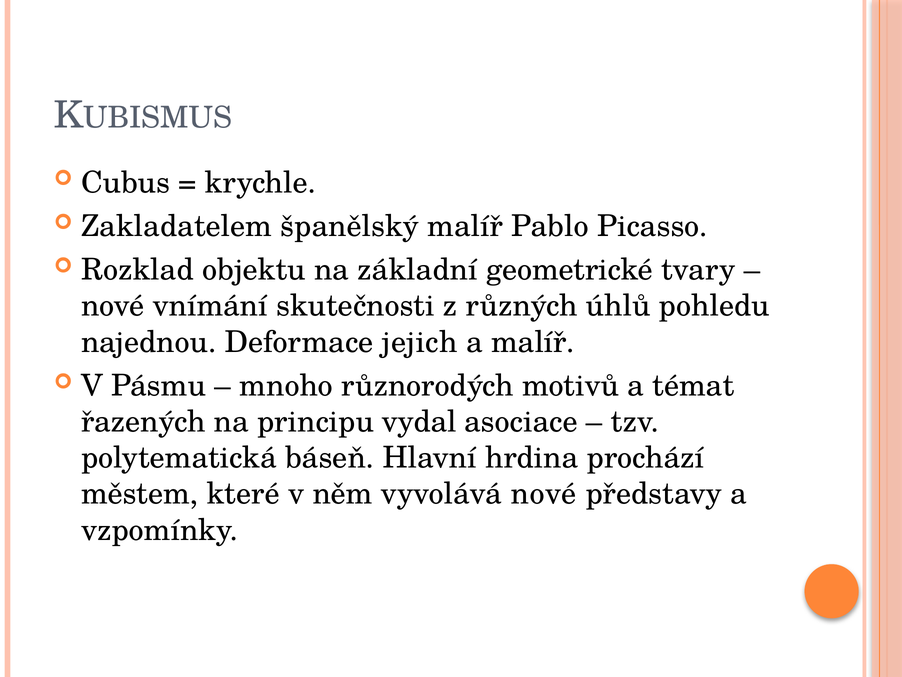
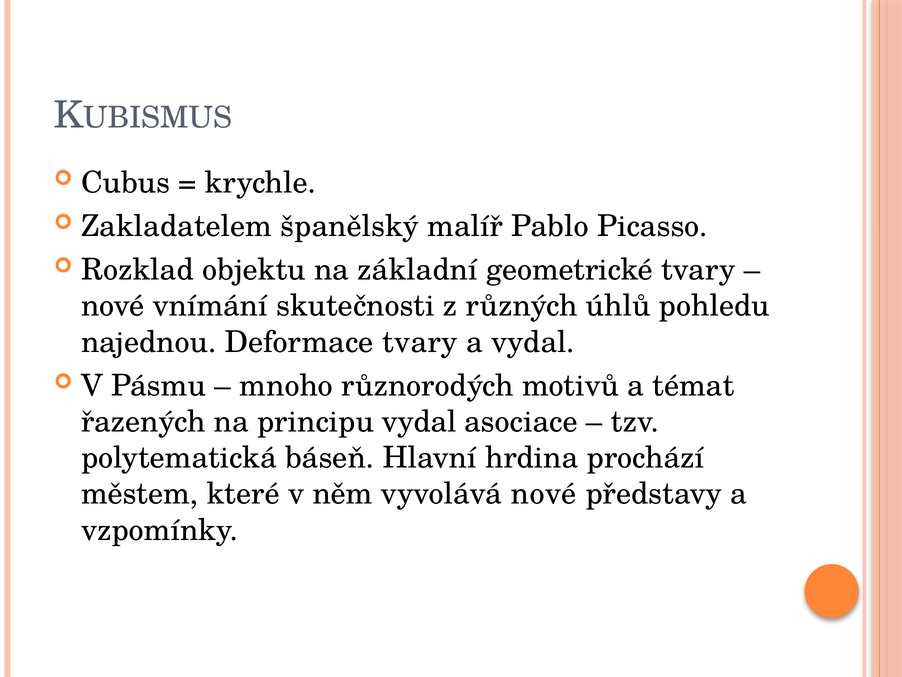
Deformace jejich: jejich -> tvary (420, 342)
a malíř: malíř -> vydal (533, 342)
